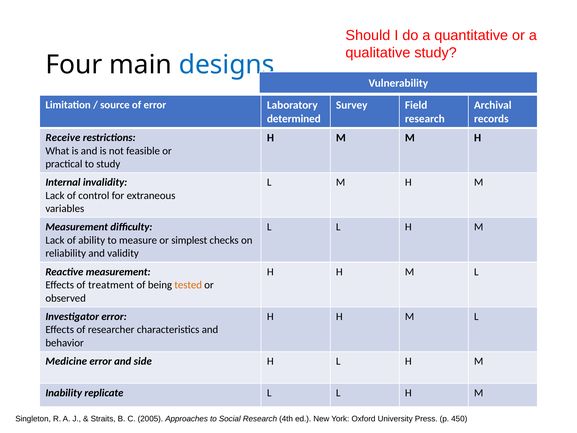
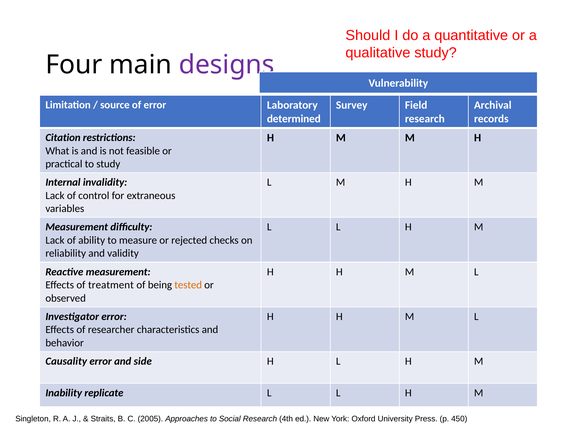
designs colour: blue -> purple (227, 65)
Receive: Receive -> Citation (63, 138)
simplest: simplest -> rejected (189, 240)
Medicine: Medicine -> Causality (66, 361)
